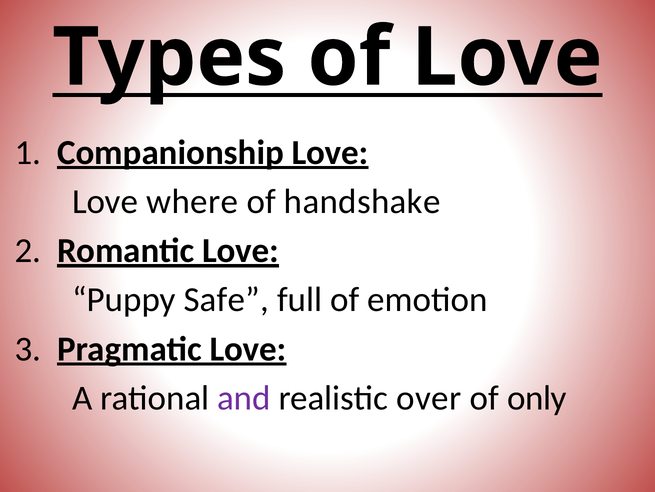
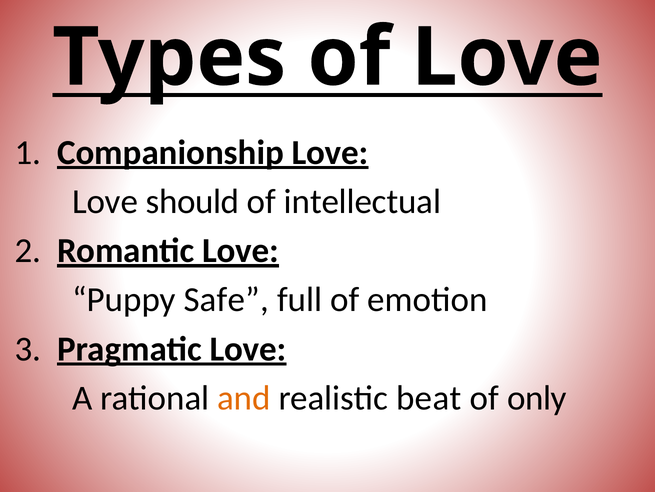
where: where -> should (193, 201)
handshake: handshake -> intellectual (362, 201)
and colour: purple -> orange (244, 398)
over: over -> beat (429, 398)
